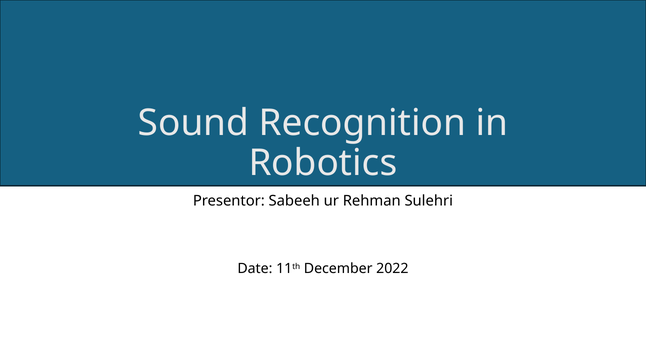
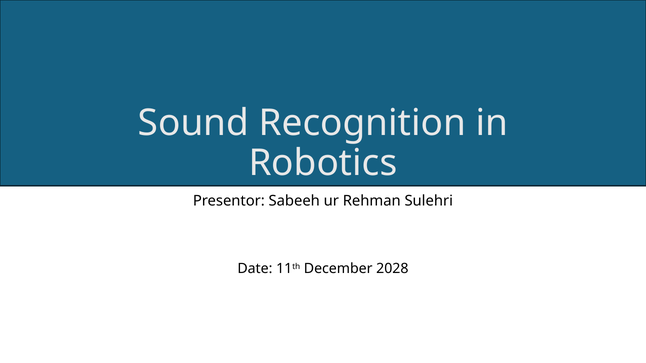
2022: 2022 -> 2028 (392, 269)
